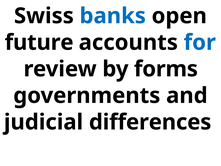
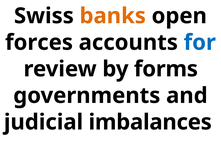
banks colour: blue -> orange (113, 16)
future: future -> forces (39, 42)
differences: differences -> imbalances (150, 122)
